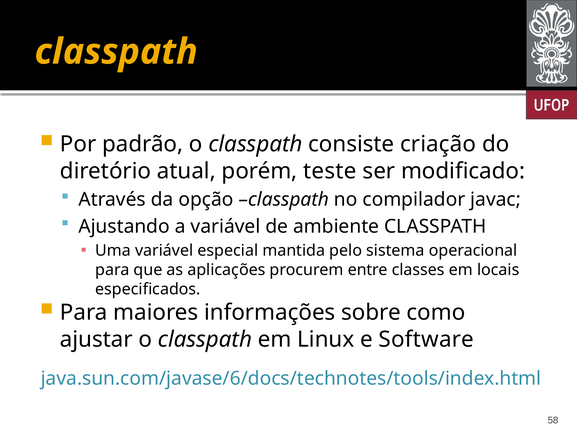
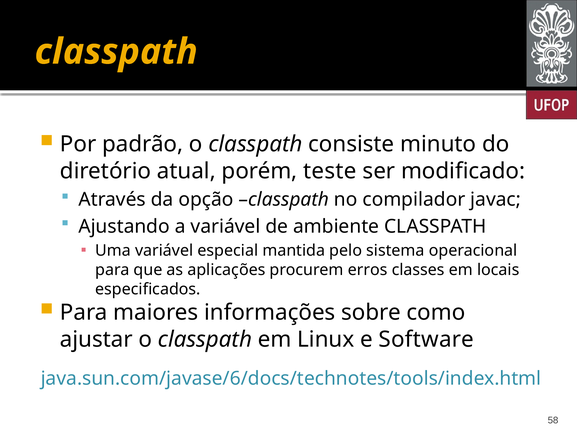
criação: criação -> minuto (438, 144)
entre: entre -> erros (368, 270)
